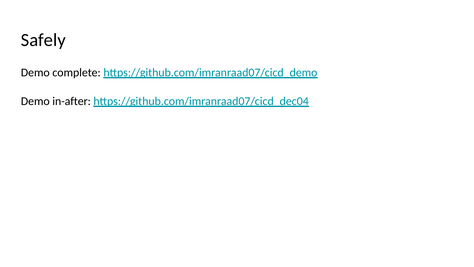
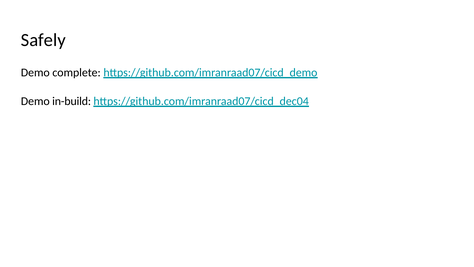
in-after: in-after -> in-build (72, 101)
